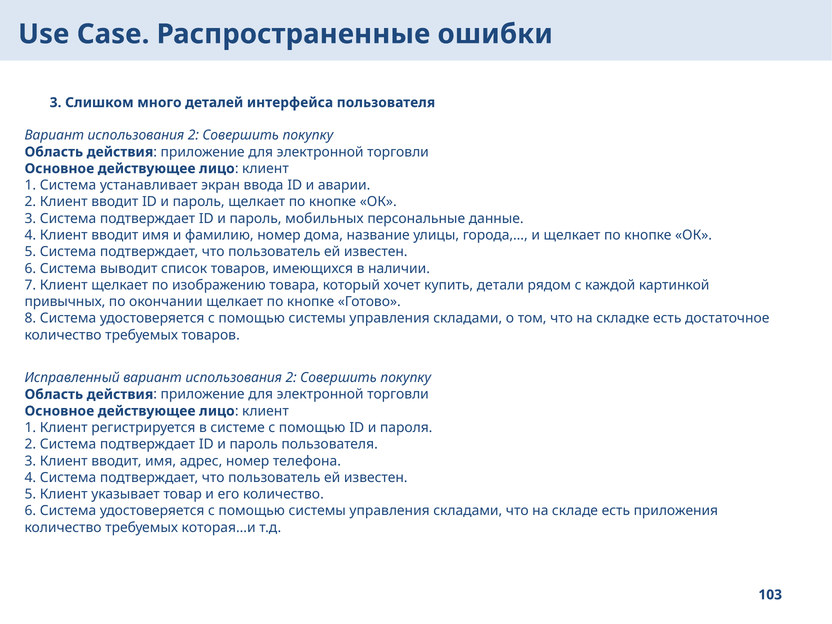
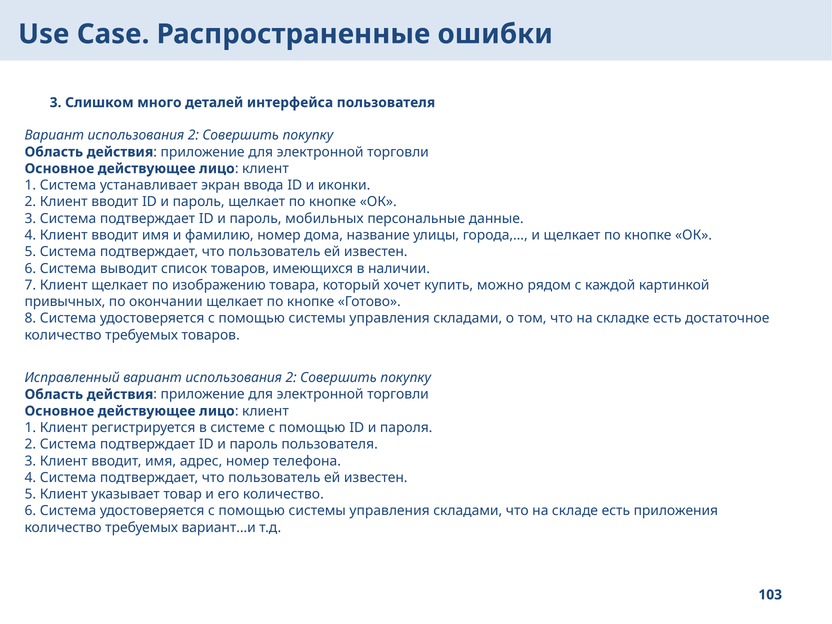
аварии: аварии -> иконки (344, 185)
детали: детали -> можно (500, 285)
которая…и: которая…и -> вариант…и (219, 528)
